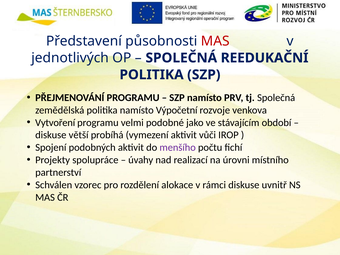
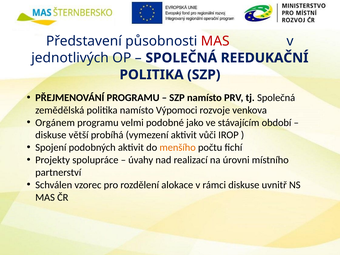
Výpočetní: Výpočetní -> Výpomoci (177, 110)
Vytvoření: Vytvoření -> Orgánem (55, 123)
menšího colour: purple -> orange (178, 147)
